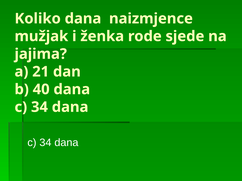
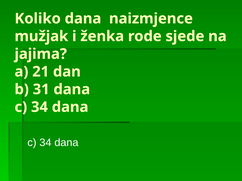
40: 40 -> 31 (41, 90)
